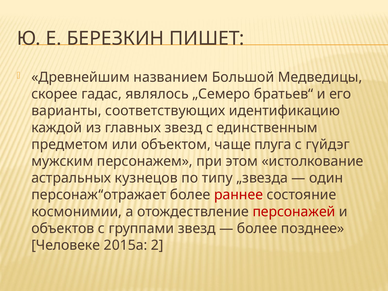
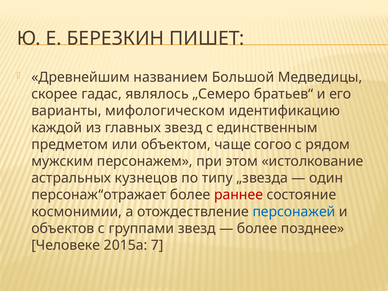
соответствующих: соответствующих -> мифологическом (165, 111)
плуга: плуга -> согоо (273, 144)
гүйдэг: гүйдэг -> рядом (328, 144)
персонажей colour: red -> blue (294, 212)
2: 2 -> 7 (157, 245)
